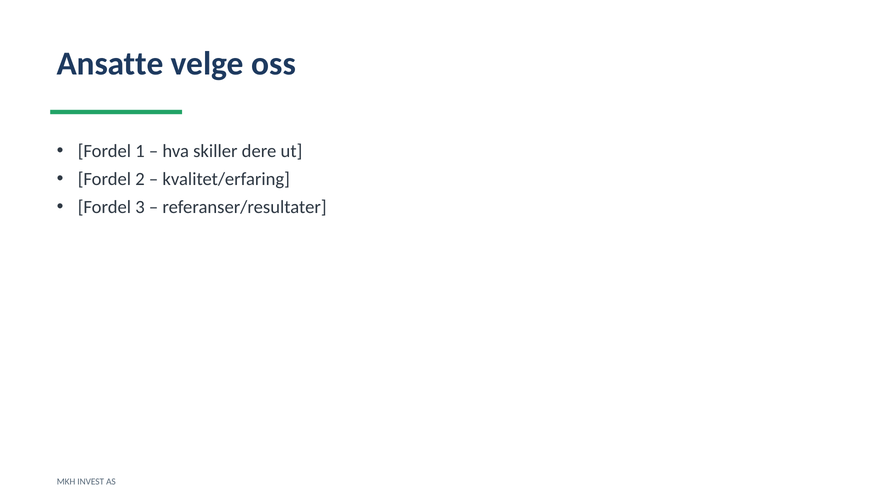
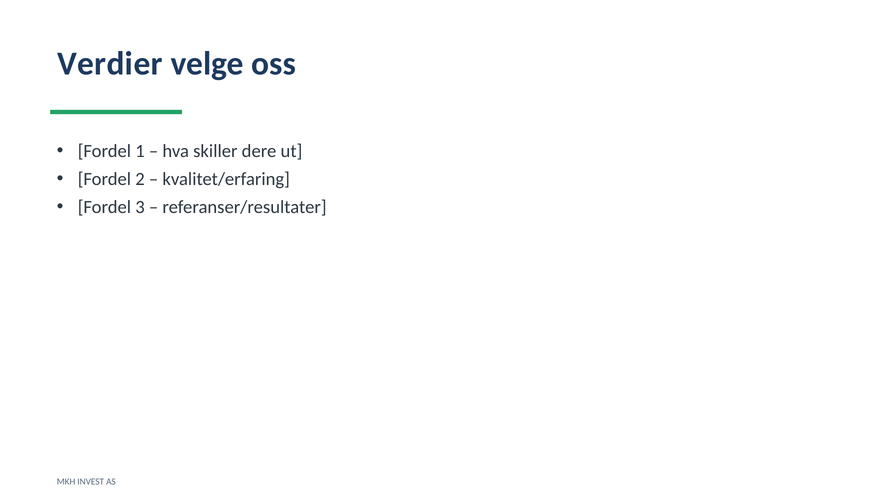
Ansatte: Ansatte -> Verdier (110, 64)
